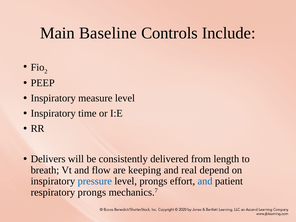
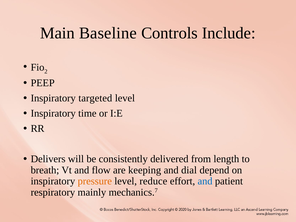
measure: measure -> targeted (95, 98)
real: real -> dial (189, 170)
pressure colour: blue -> orange (95, 181)
level prongs: prongs -> reduce (153, 181)
respiratory prongs: prongs -> mainly (92, 192)
